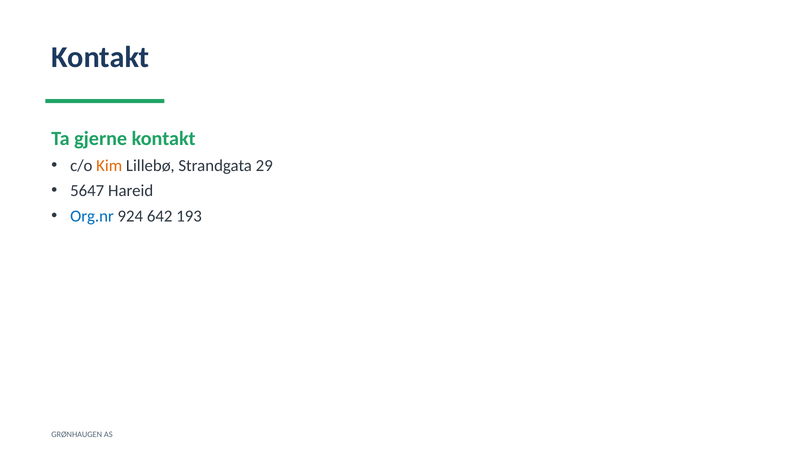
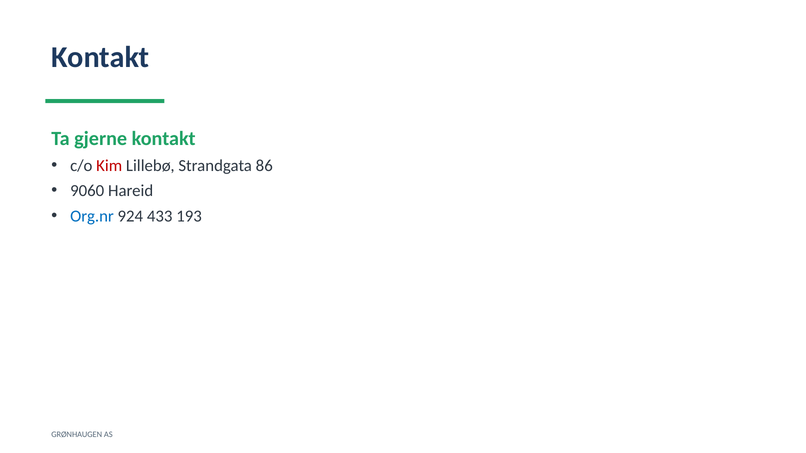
Kim colour: orange -> red (109, 166)
29: 29 -> 86 (264, 166)
5647: 5647 -> 9060 (87, 191)
642: 642 -> 433 (160, 216)
